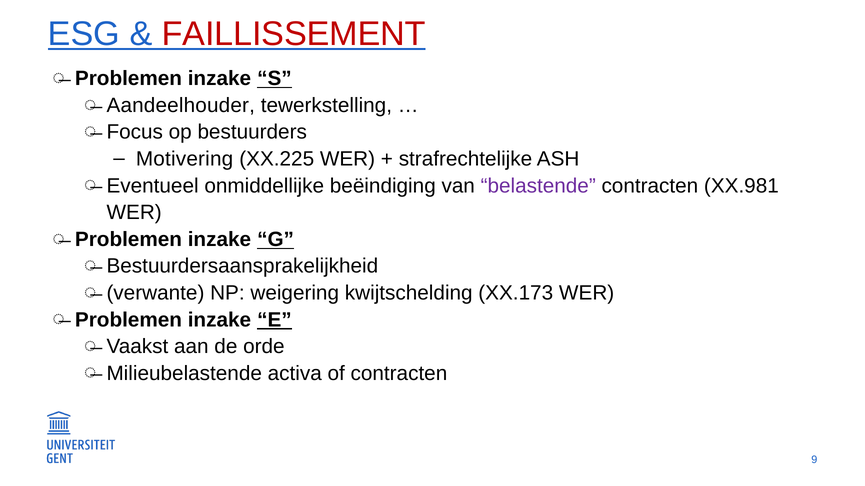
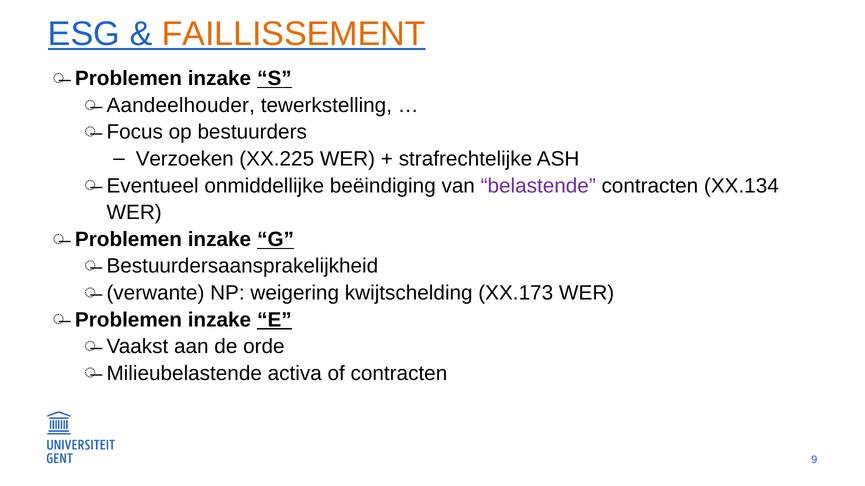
FAILLISSEMENT colour: red -> orange (294, 34)
Motivering: Motivering -> Verzoeken (185, 159)
XX.981: XX.981 -> XX.134 (741, 186)
